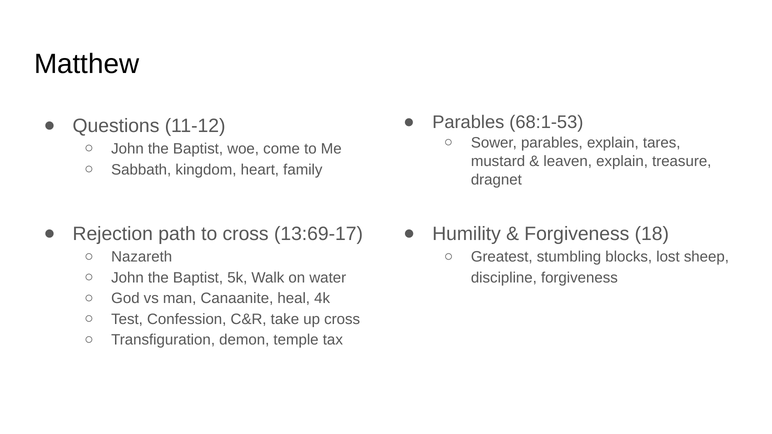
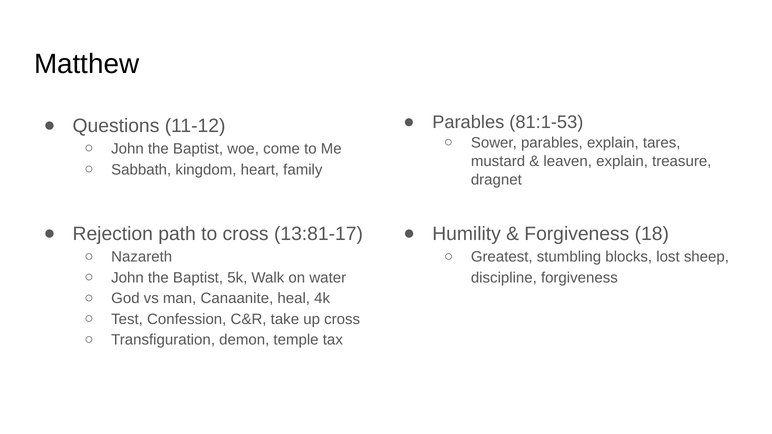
68:1-53: 68:1-53 -> 81:1-53 (546, 122)
13:69-17: 13:69-17 -> 13:81-17 (318, 234)
